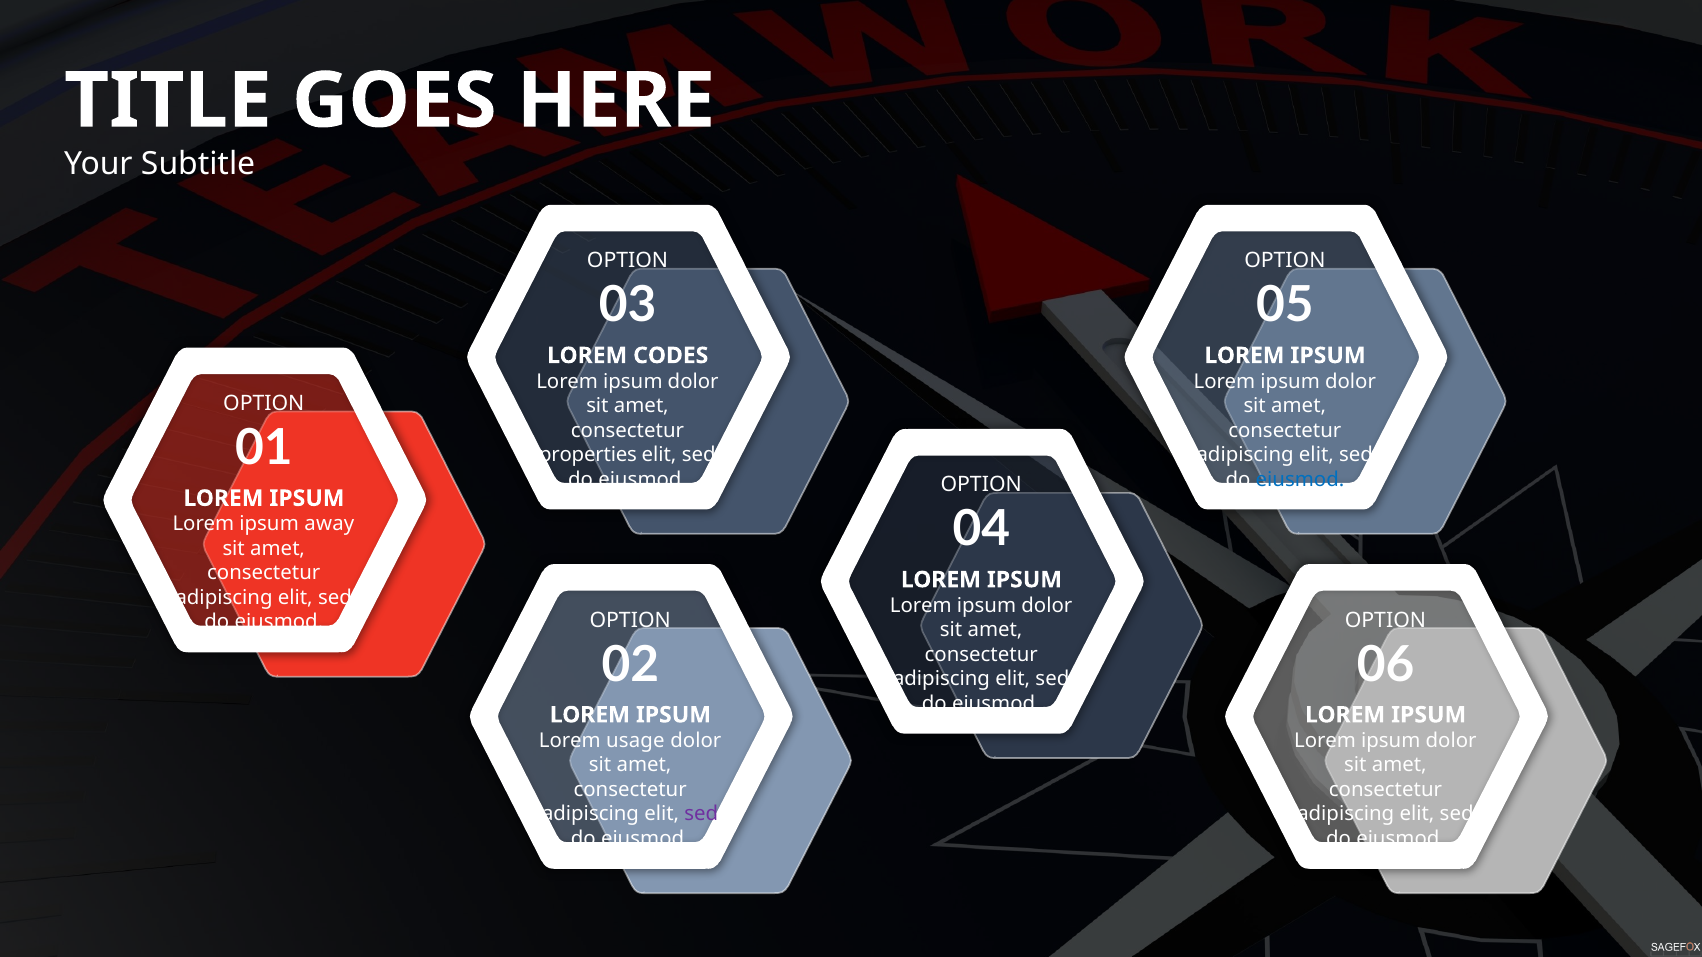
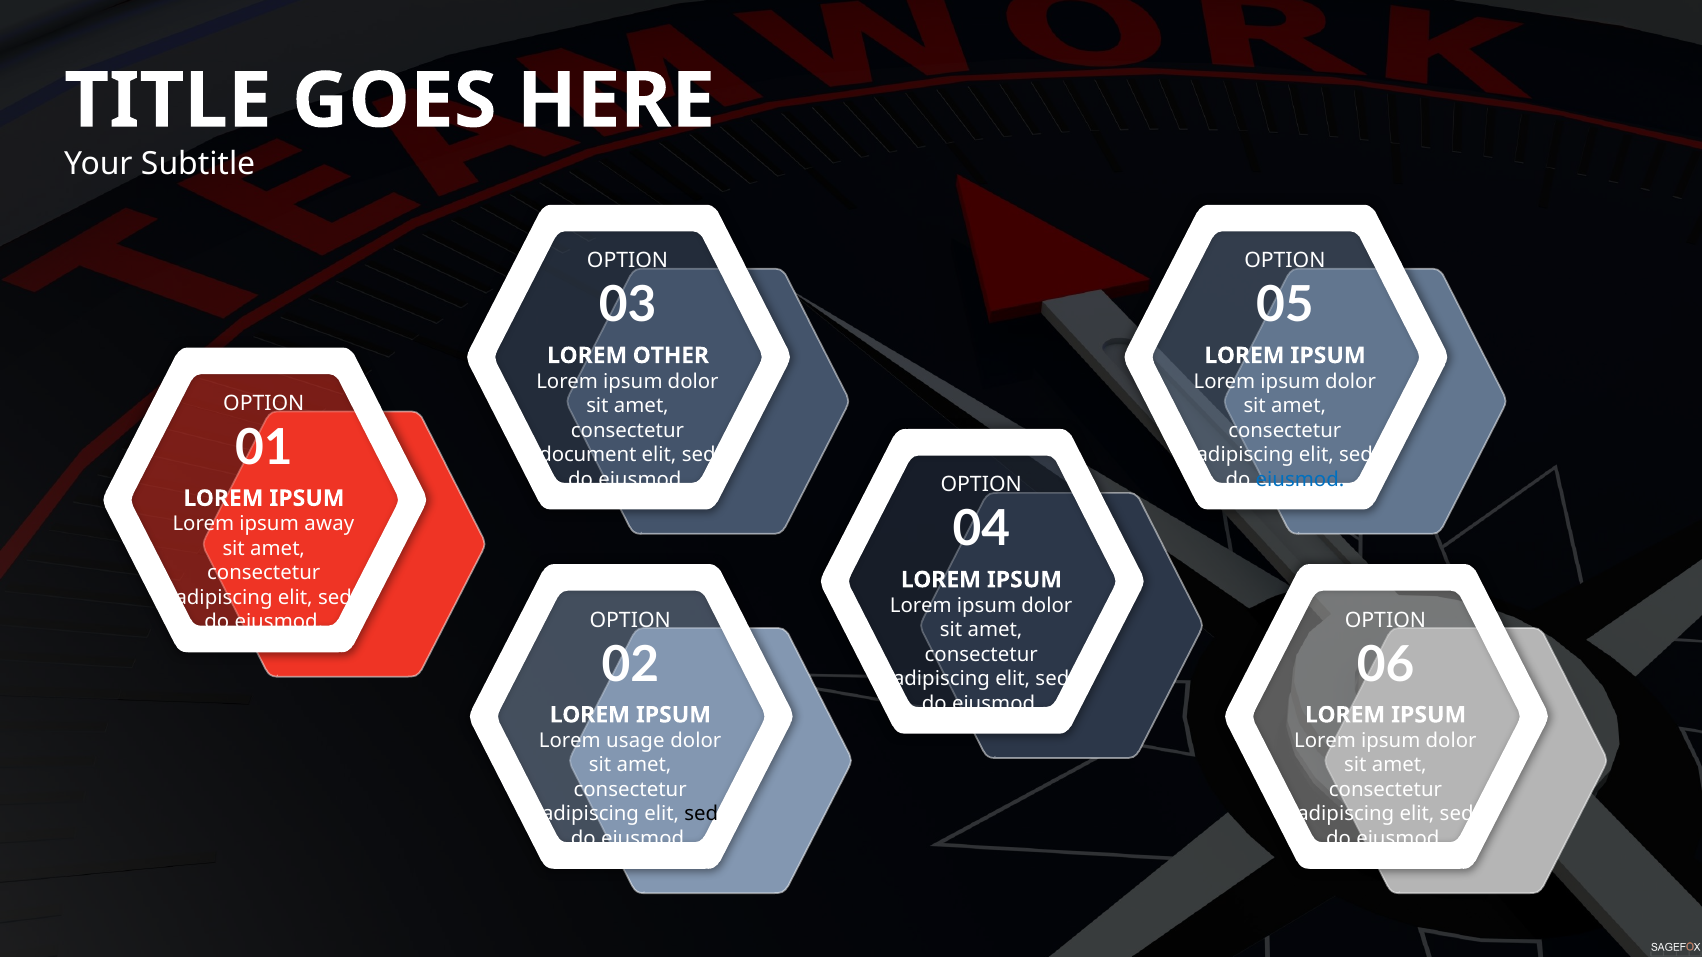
CODES: CODES -> OTHER (671, 356)
properties: properties -> document (588, 455)
sed colour: purple -> black (701, 814)
